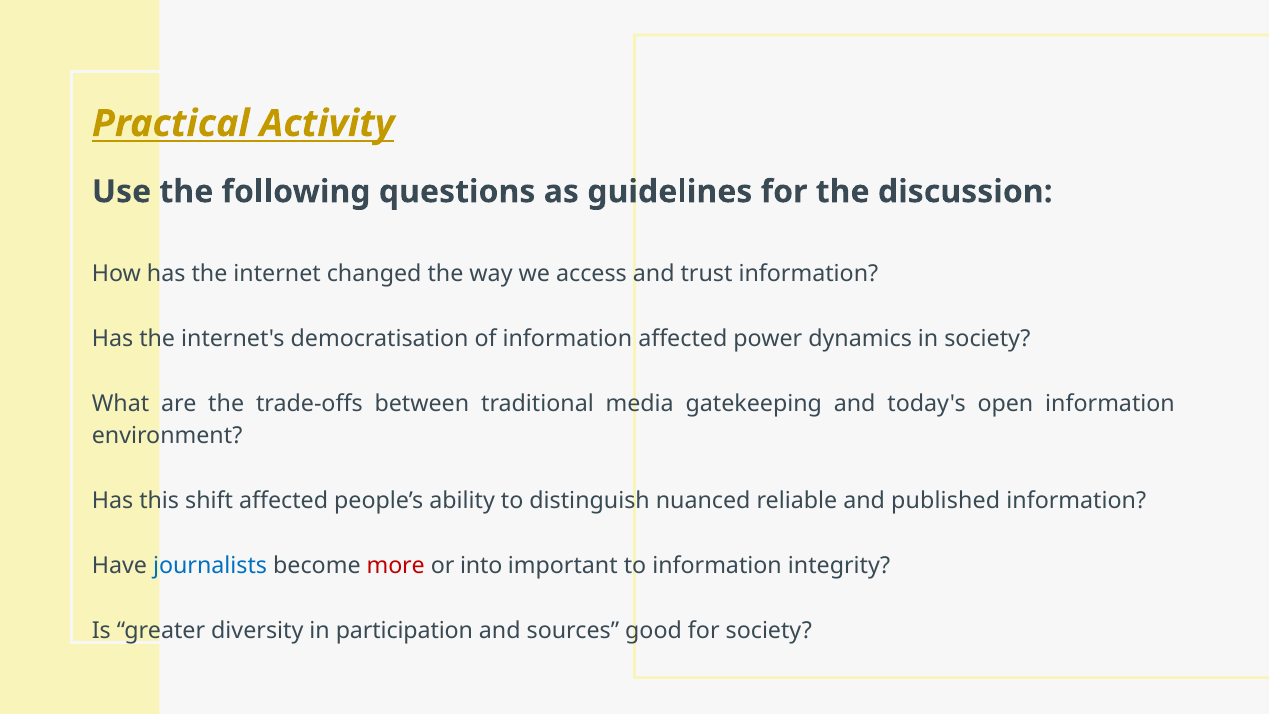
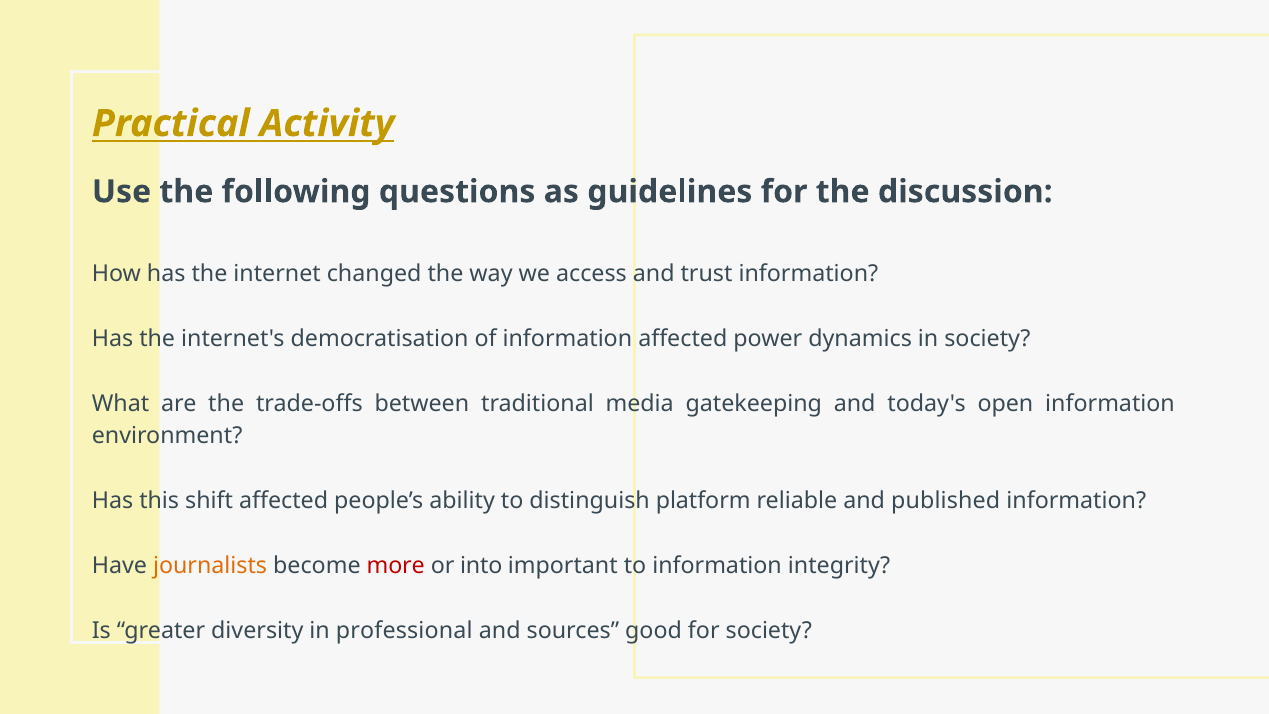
nuanced: nuanced -> platform (703, 501)
journalists colour: blue -> orange (210, 566)
participation: participation -> professional (404, 631)
